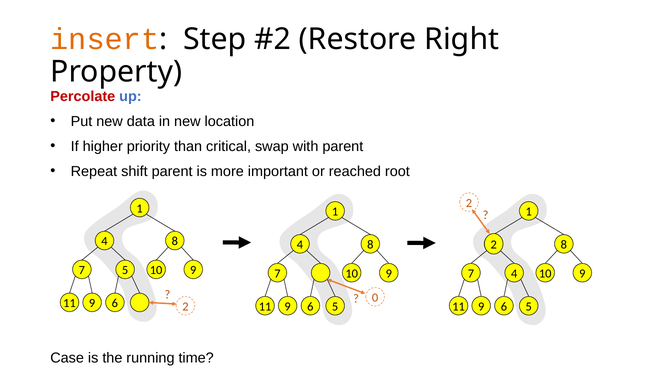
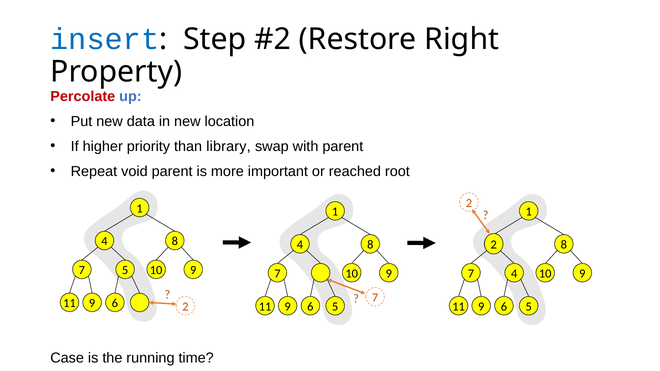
insert colour: orange -> blue (105, 39)
critical: critical -> library (229, 147)
shift: shift -> void (134, 171)
0: 0 -> 7 (375, 298)
